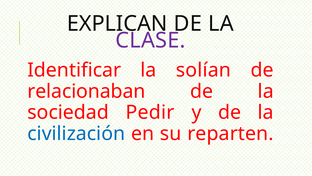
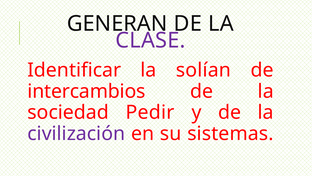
EXPLICAN: EXPLICAN -> GENERAN (117, 24)
relacionaban: relacionaban -> intercambios (86, 91)
civilización colour: blue -> purple (76, 133)
reparten: reparten -> sistemas (230, 133)
